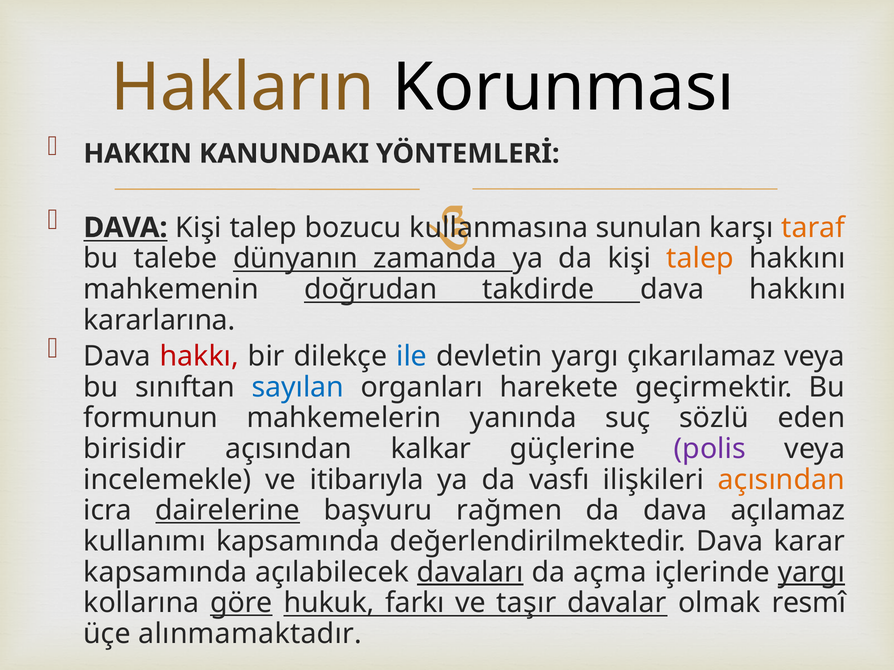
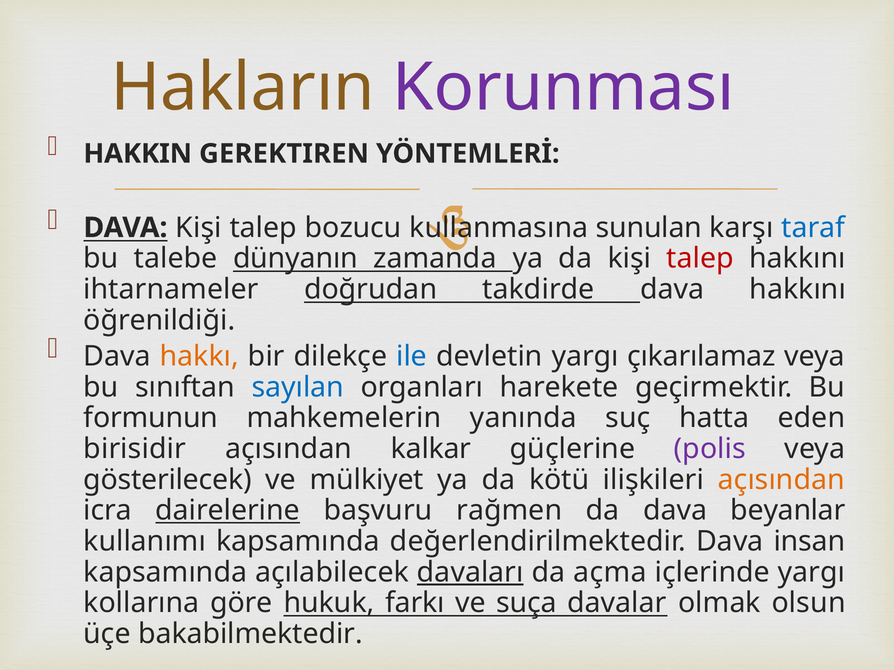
Korunması colour: black -> purple (563, 88)
KANUNDAKI: KANUNDAKI -> GEREKTIREN (284, 154)
taraf colour: orange -> blue (813, 228)
talep colour: orange -> red (700, 259)
mahkemenin: mahkemenin -> ihtarnameler (171, 290)
kararlarına: kararlarına -> öğrenildiği (159, 320)
hakkı colour: red -> orange (199, 357)
sözlü: sözlü -> hatta (714, 418)
incelemekle: incelemekle -> gösterilecek (168, 480)
itibarıyla: itibarıyla -> mülkiyet (367, 480)
vasfı: vasfı -> kötü (559, 480)
açılamaz: açılamaz -> beyanlar (788, 511)
karar: karar -> insan (809, 542)
yargı underline: present -> none (811, 573)
göre underline: present -> none (241, 603)
taşır: taşır -> suça (527, 603)
resmî: resmî -> olsun (809, 603)
alınmamaktadır: alınmamaktadır -> bakabilmektedir (250, 634)
